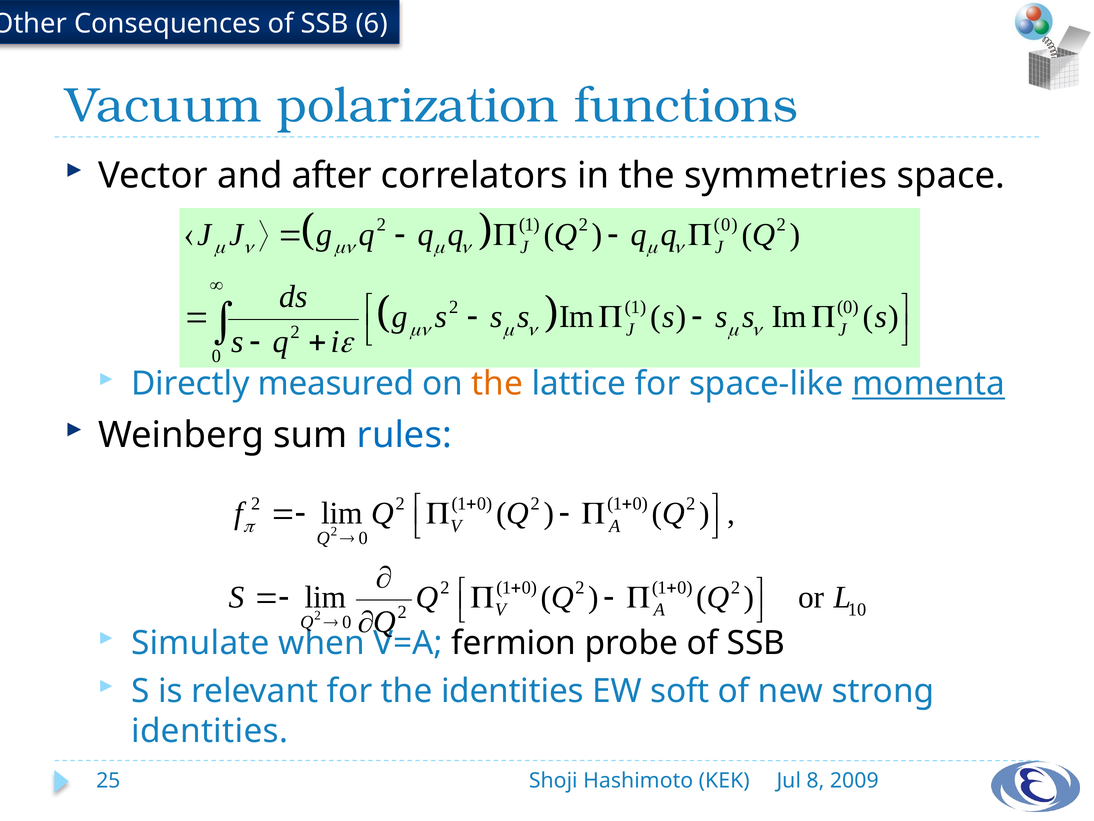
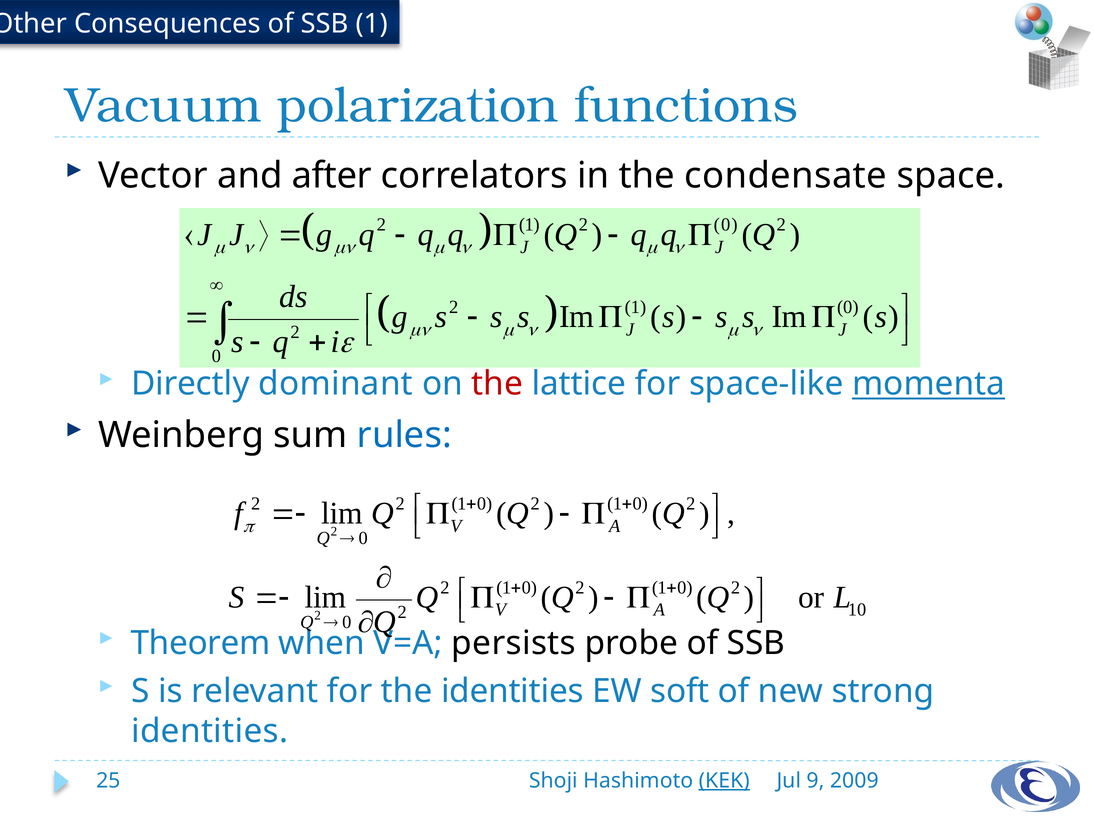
SSB 6: 6 -> 1 (372, 24)
symmetries: symmetries -> condensate (786, 176)
measured: measured -> dominant (336, 384)
the colour: orange -> red (497, 384)
Simulate: Simulate -> Theorem (201, 643)
fermion: fermion -> persists (514, 643)
KEK underline: none -> present (724, 780)
8: 8 -> 9 (815, 780)
